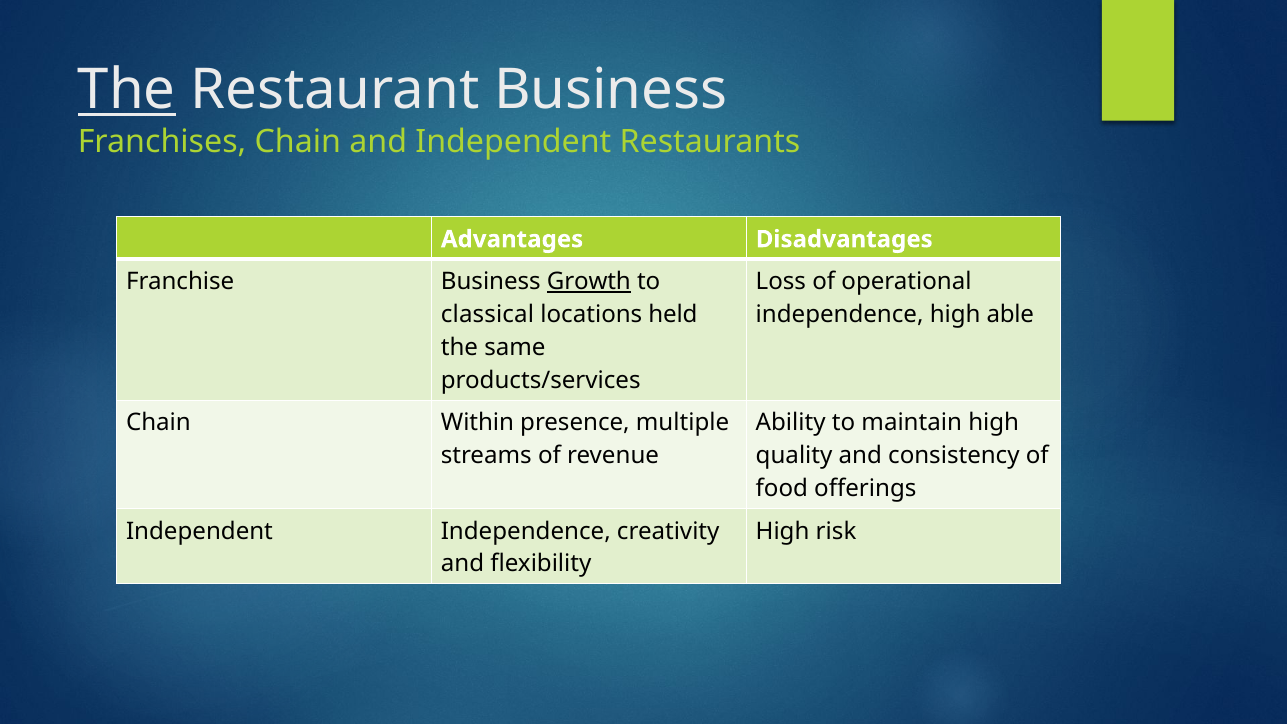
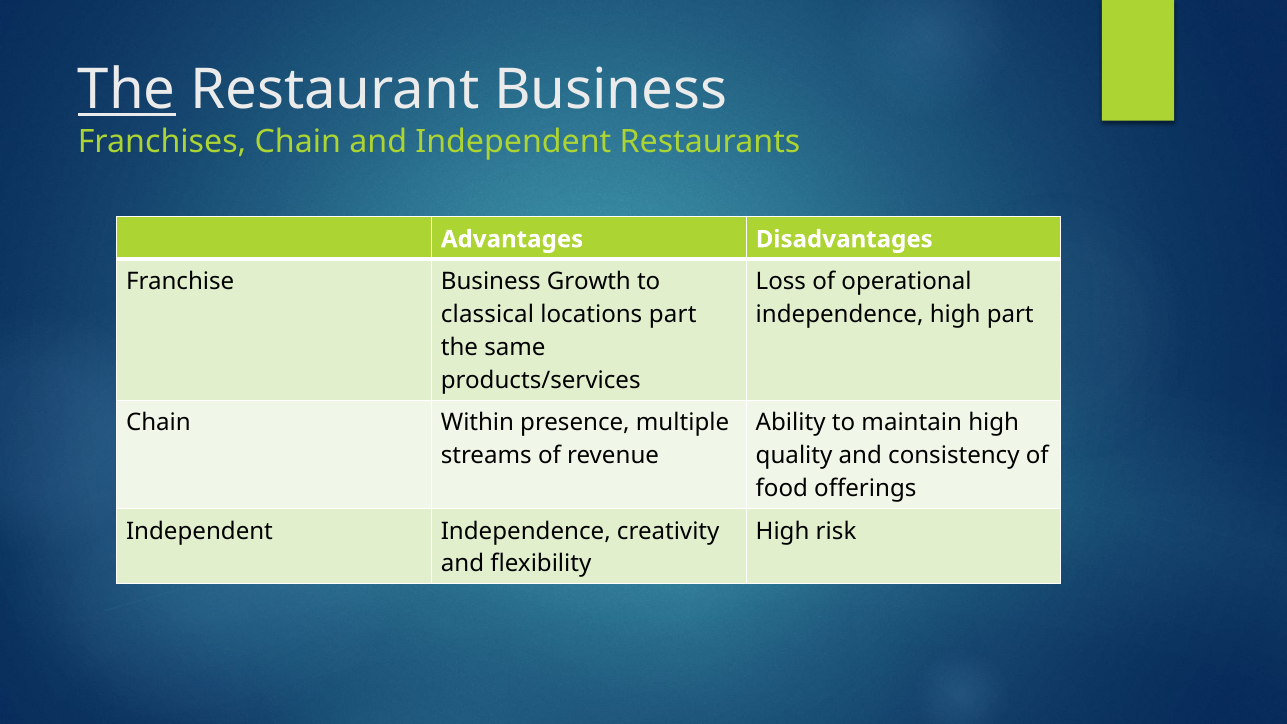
Growth underline: present -> none (589, 282)
locations held: held -> part (673, 315)
high able: able -> part (1010, 315)
